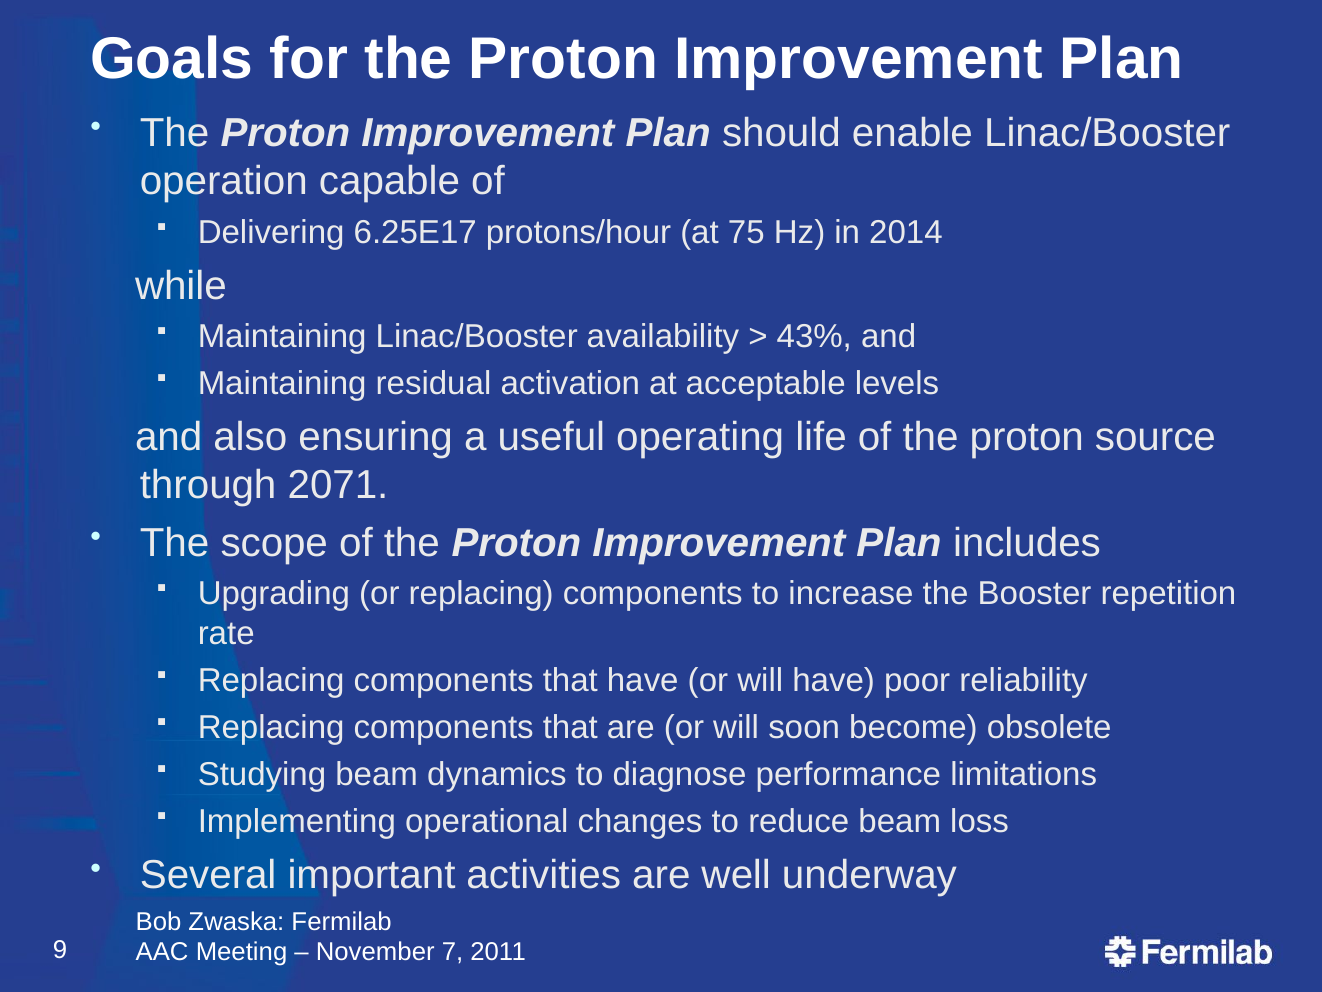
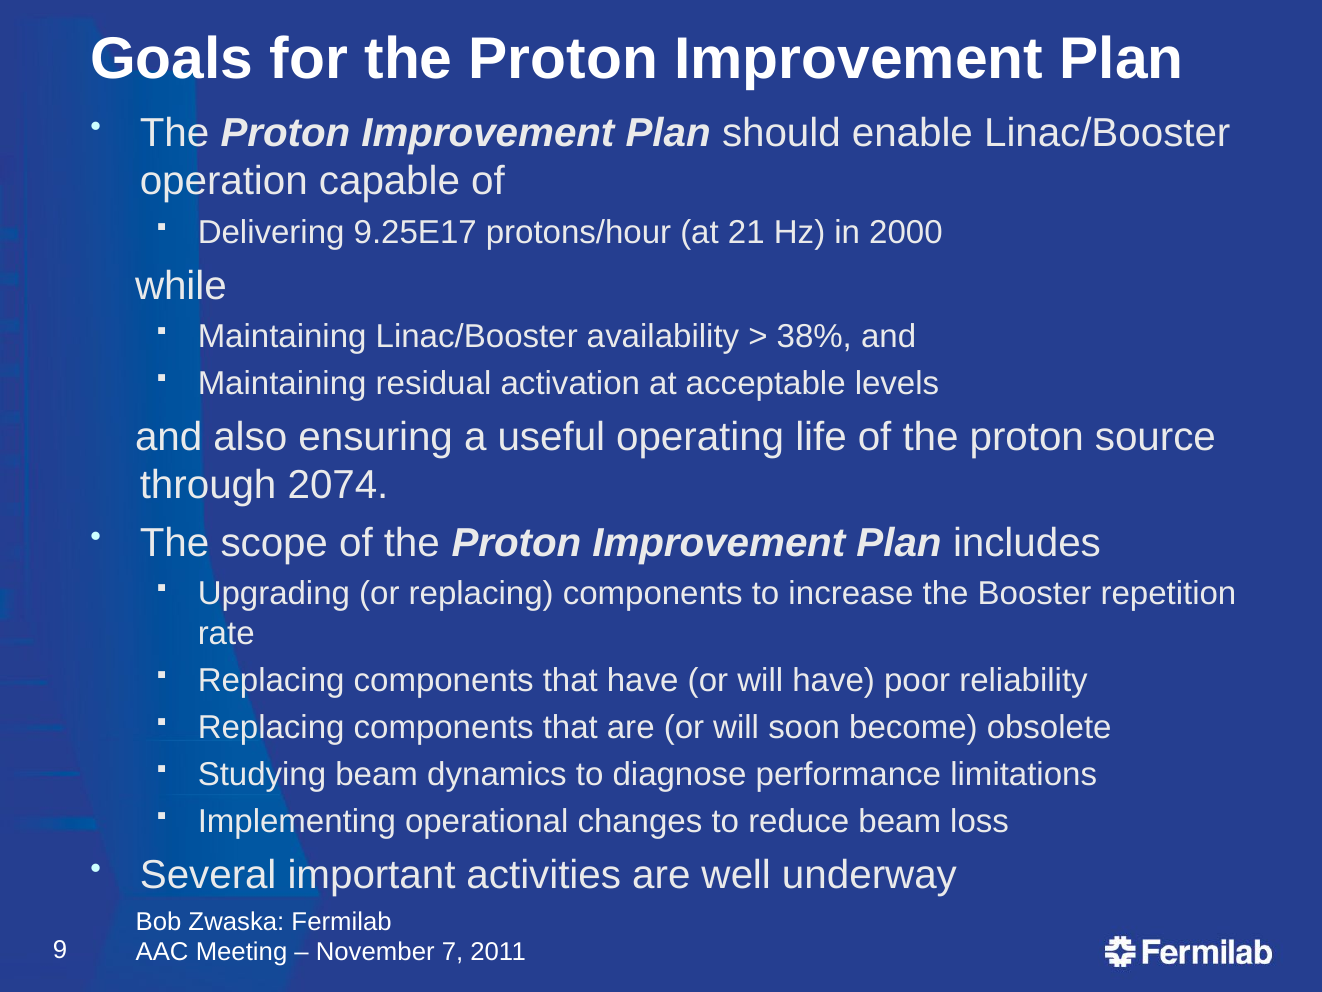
6.25E17: 6.25E17 -> 9.25E17 (415, 232)
75: 75 -> 21 (746, 232)
2014: 2014 -> 2000 (906, 232)
43%: 43% -> 38% (814, 336)
2071: 2071 -> 2074 (338, 485)
